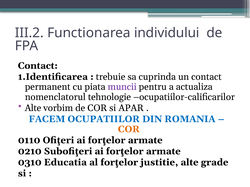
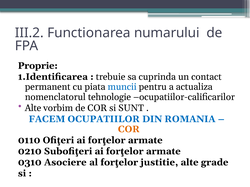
individului: individului -> numarului (167, 33)
Contact: Contact -> Proprie (38, 66)
muncii colour: purple -> blue (122, 87)
APAR: APAR -> SUNT (131, 108)
Educatia: Educatia -> Asociere (65, 163)
